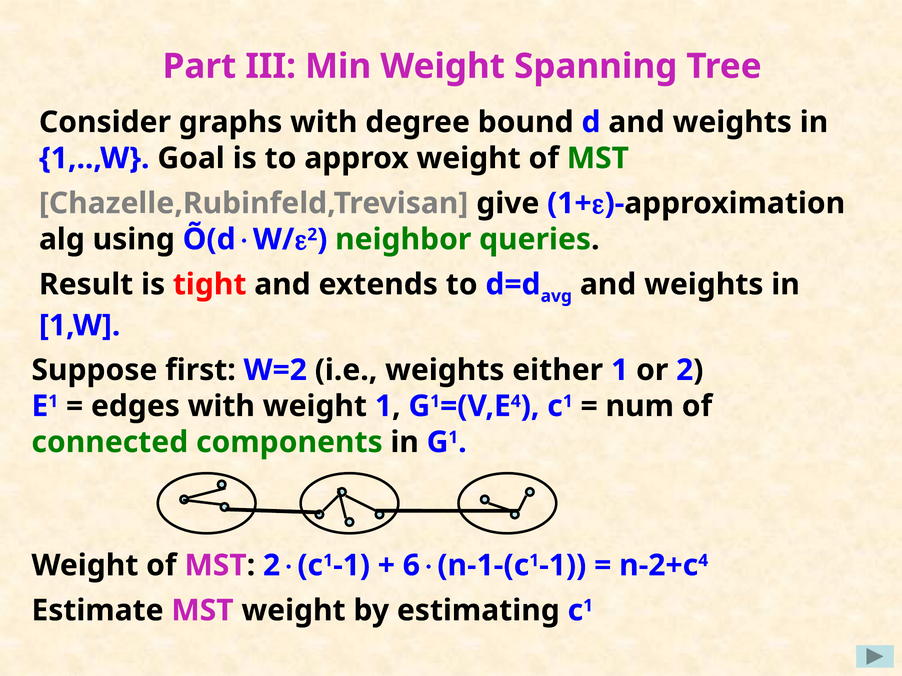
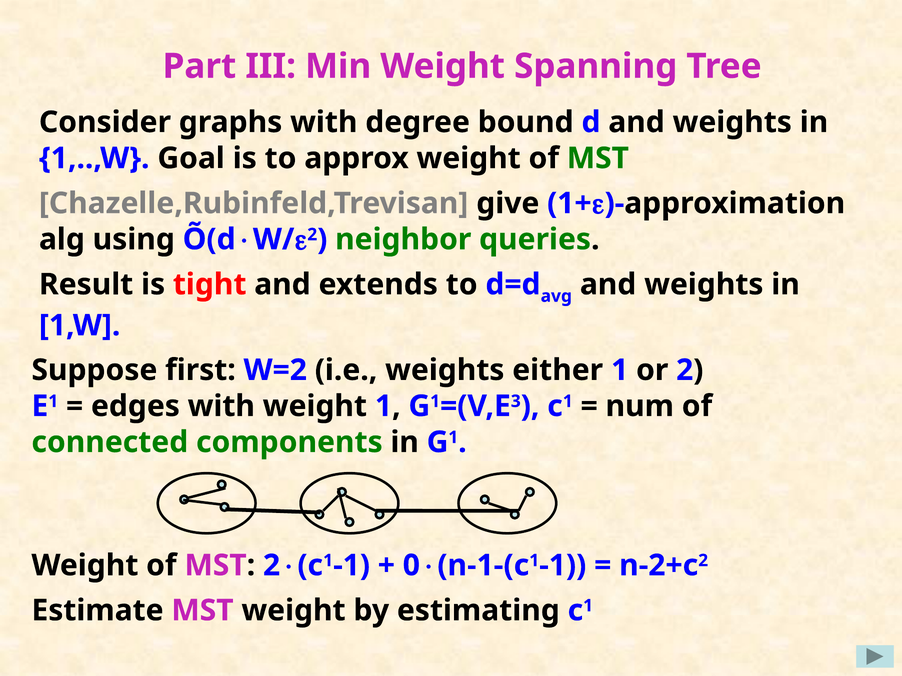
4: 4 -> 3 (516, 402)
6: 6 -> 0 (411, 566)
4: 4 -> 2 (703, 561)
